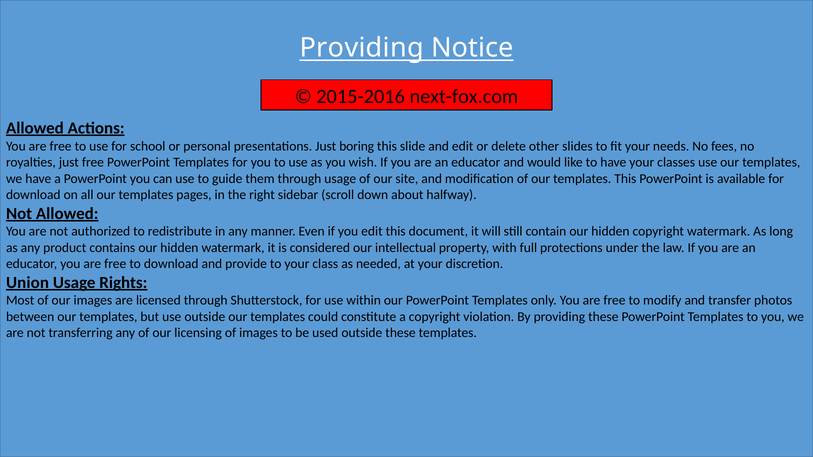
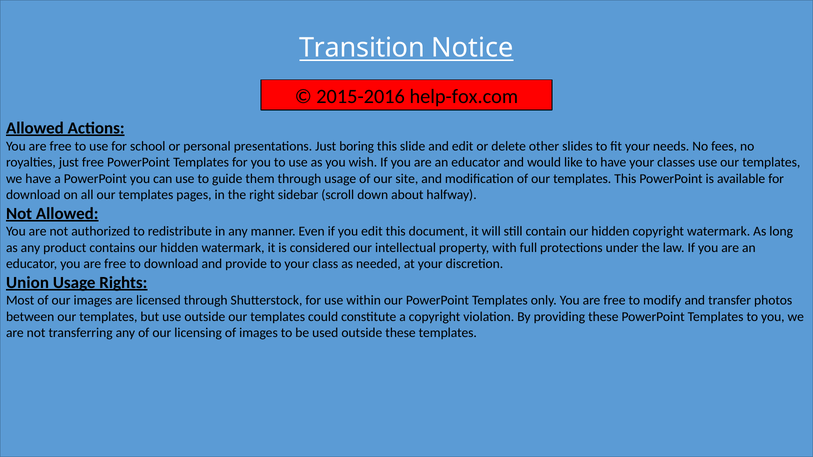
Providing: Providing -> Transition (362, 48)
next-fox.com: next-fox.com -> help-fox.com (464, 96)
